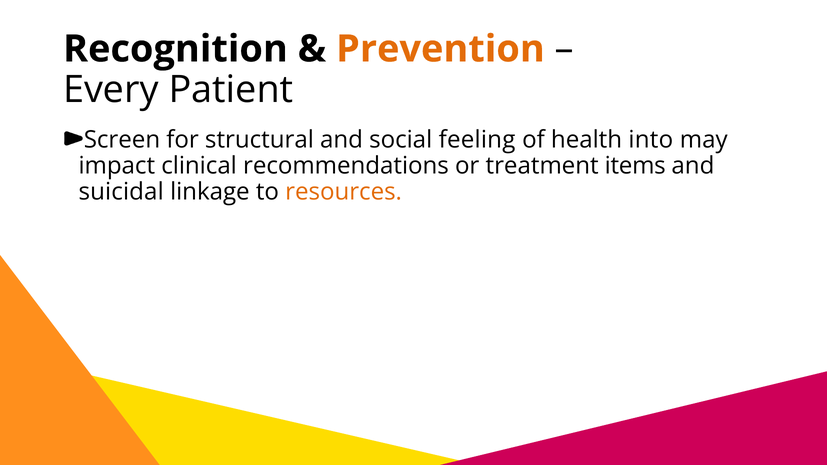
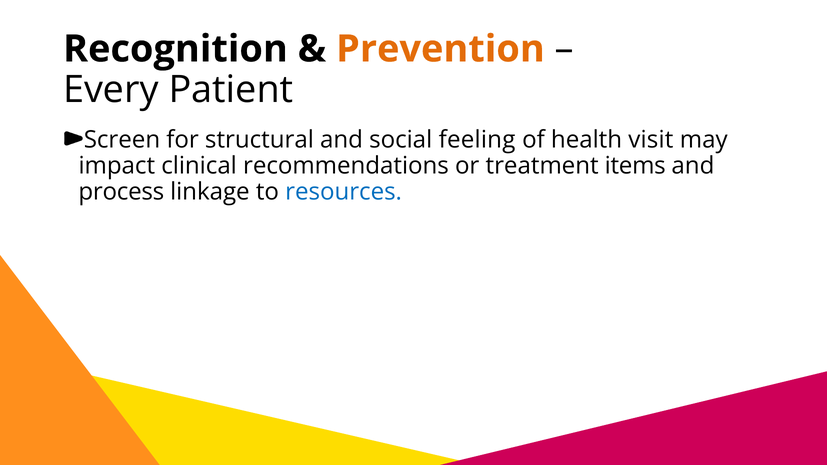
into: into -> visit (651, 140)
suicidal: suicidal -> process (121, 192)
resources colour: orange -> blue (344, 192)
